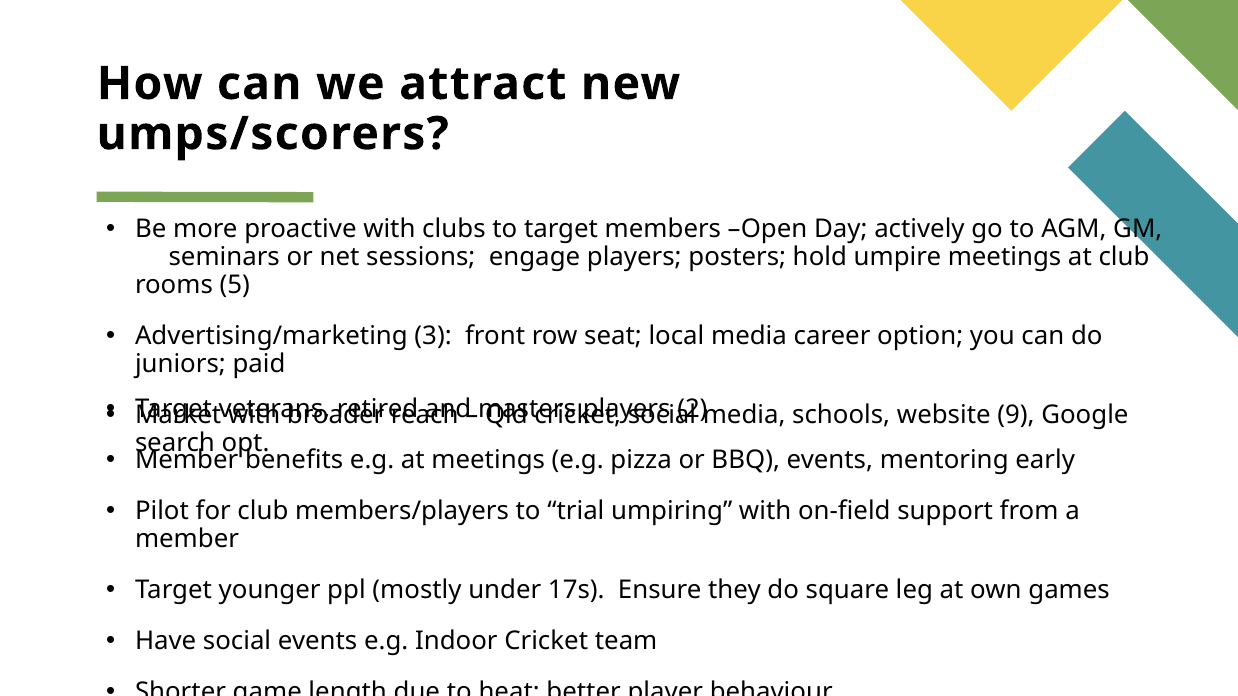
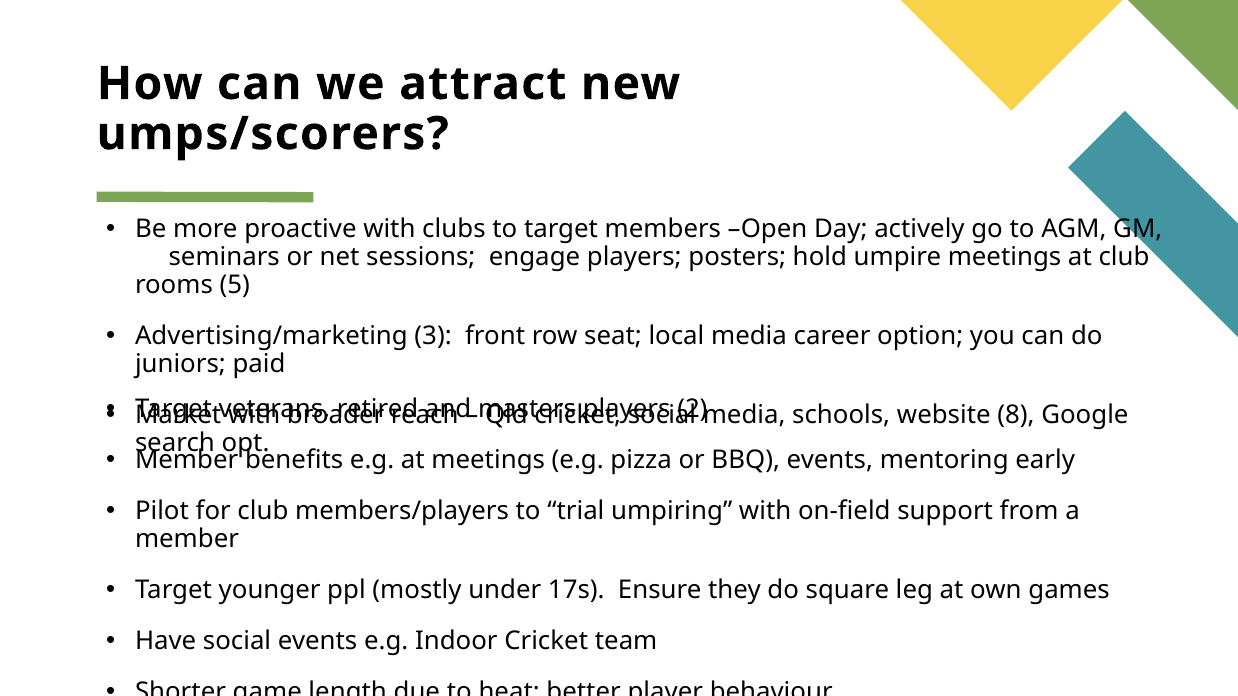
9: 9 -> 8 (1016, 415)
